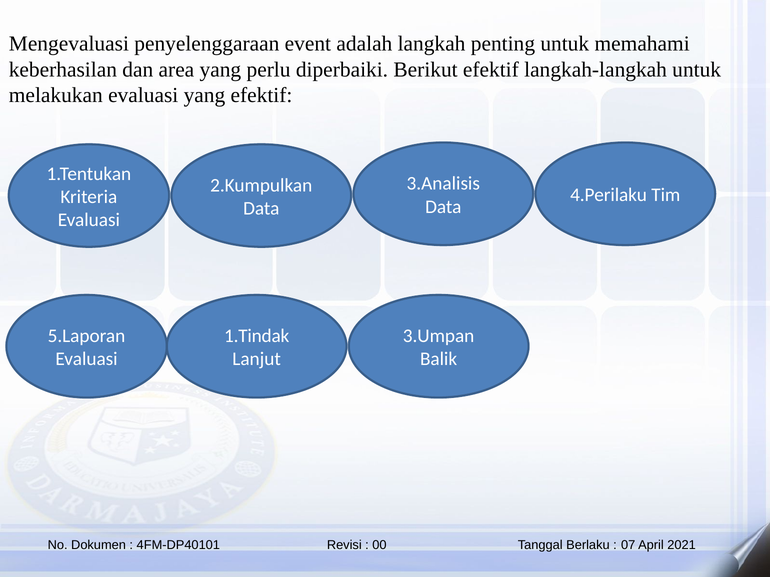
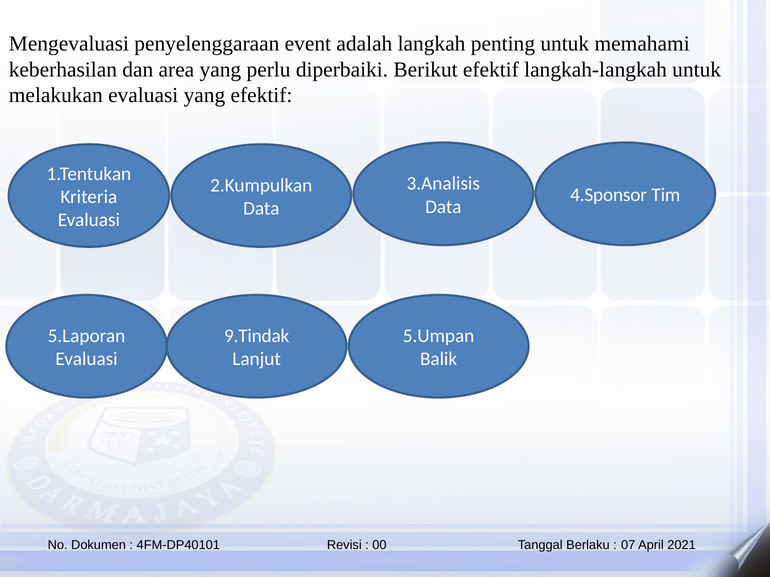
4.Perilaku: 4.Perilaku -> 4.Sponsor (609, 195)
1.Tindak: 1.Tindak -> 9.Tindak (257, 336)
3.Umpan: 3.Umpan -> 5.Umpan (439, 336)
